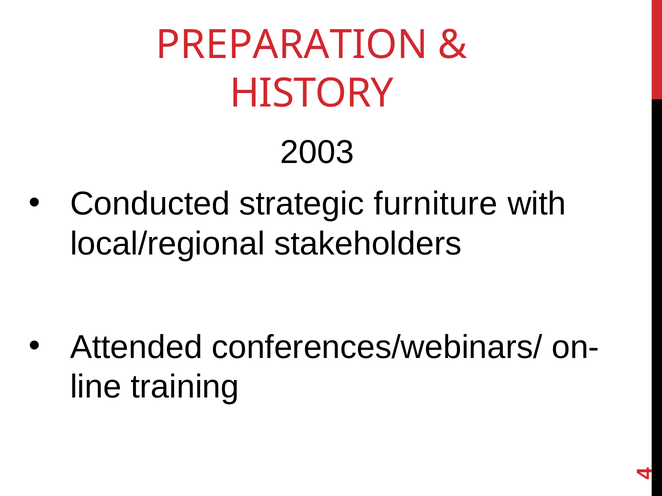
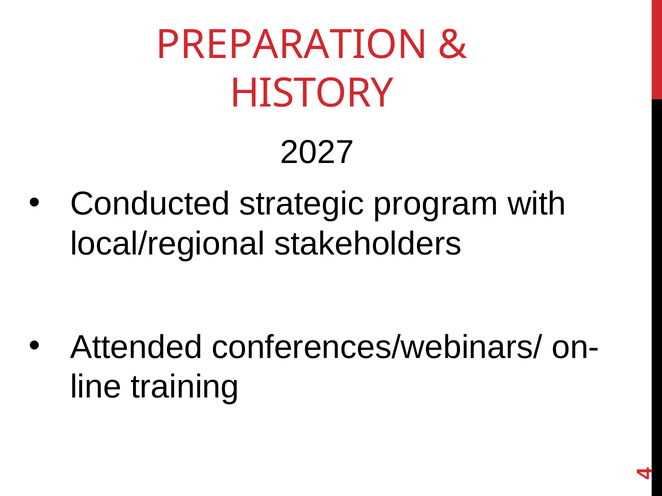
2003: 2003 -> 2027 (317, 152)
furniture: furniture -> program (436, 204)
